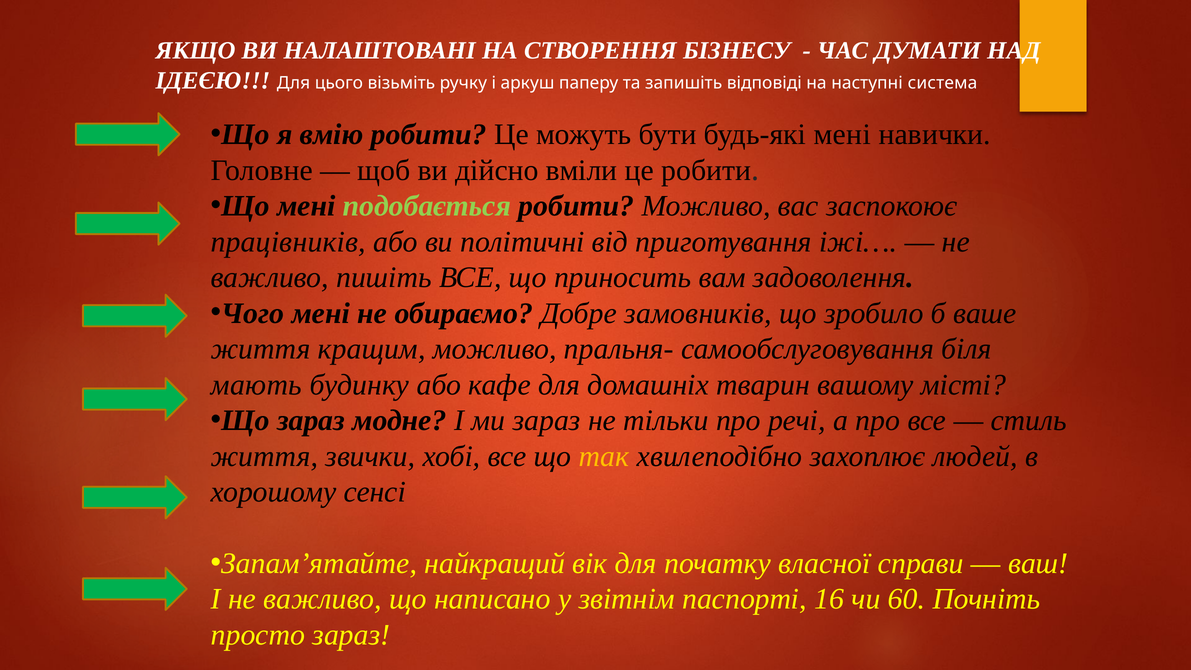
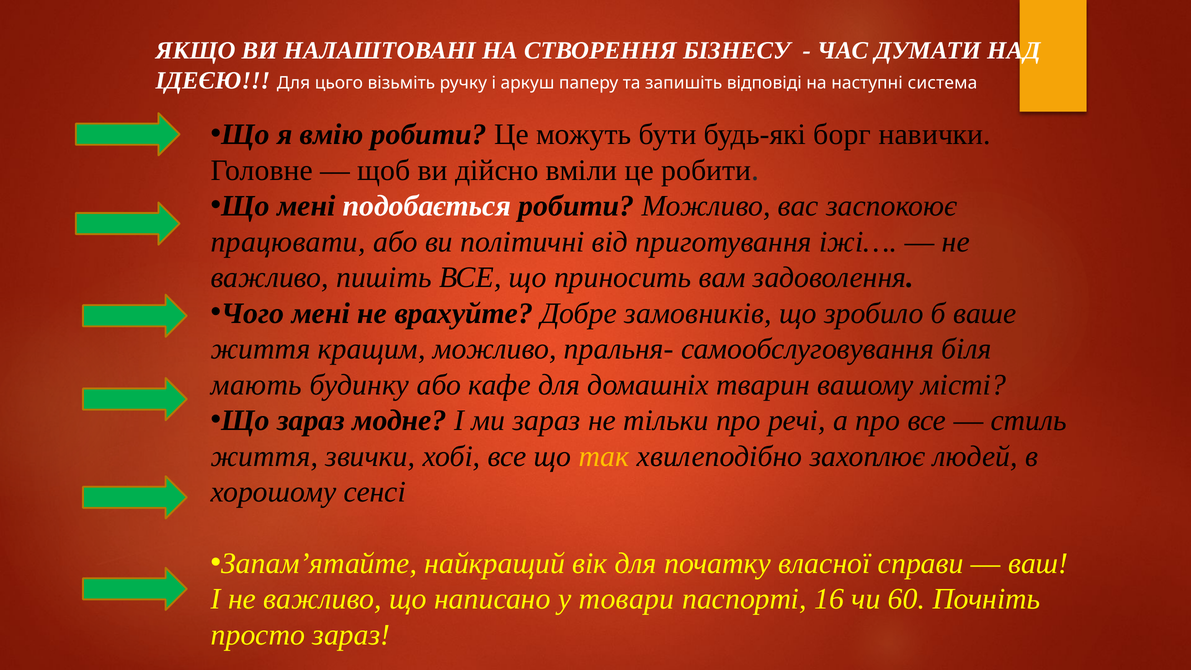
будь-які мені: мені -> борг (842, 135)
подобається colour: light green -> white (427, 206)
працівників: працівників -> працювати (288, 242)
обираємо: обираємо -> врахуйте (464, 313)
звітнім: звітнім -> товари (627, 599)
